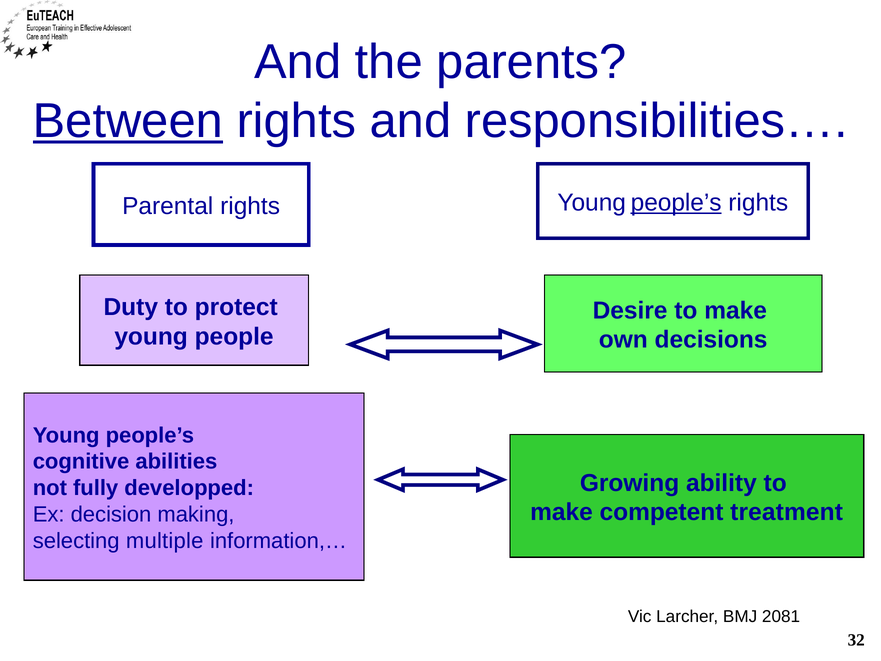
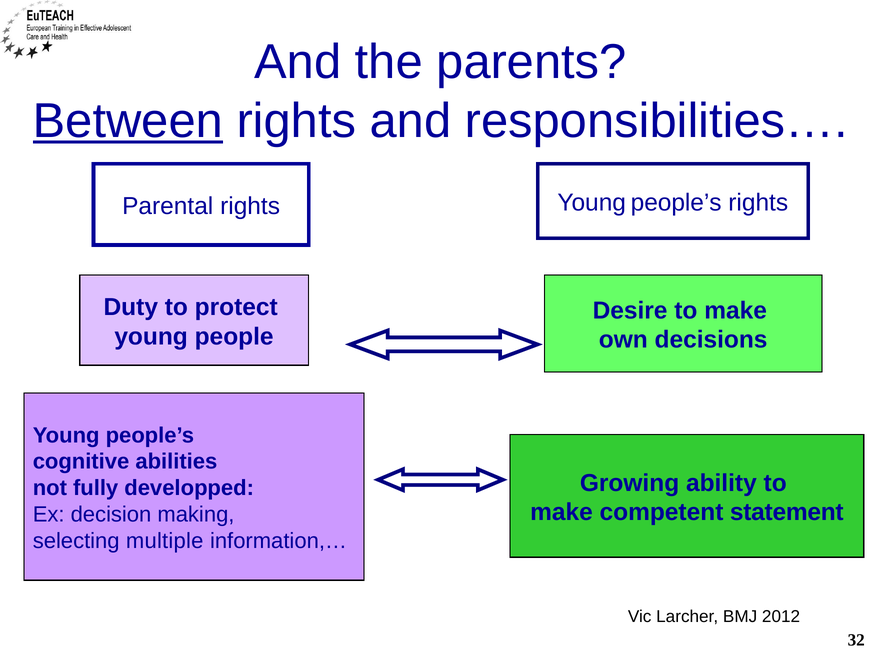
people’s underline: present -> none (676, 203)
treatment: treatment -> statement (787, 512)
2081: 2081 -> 2012 (781, 617)
